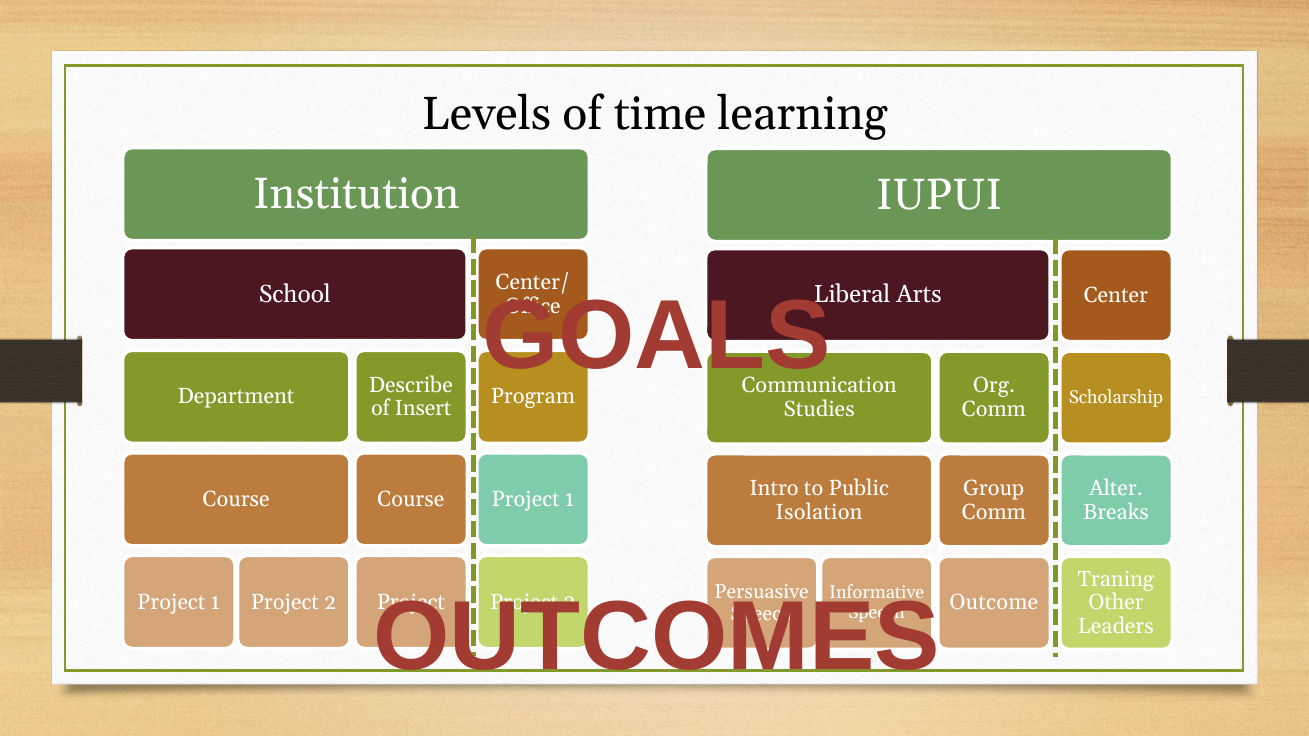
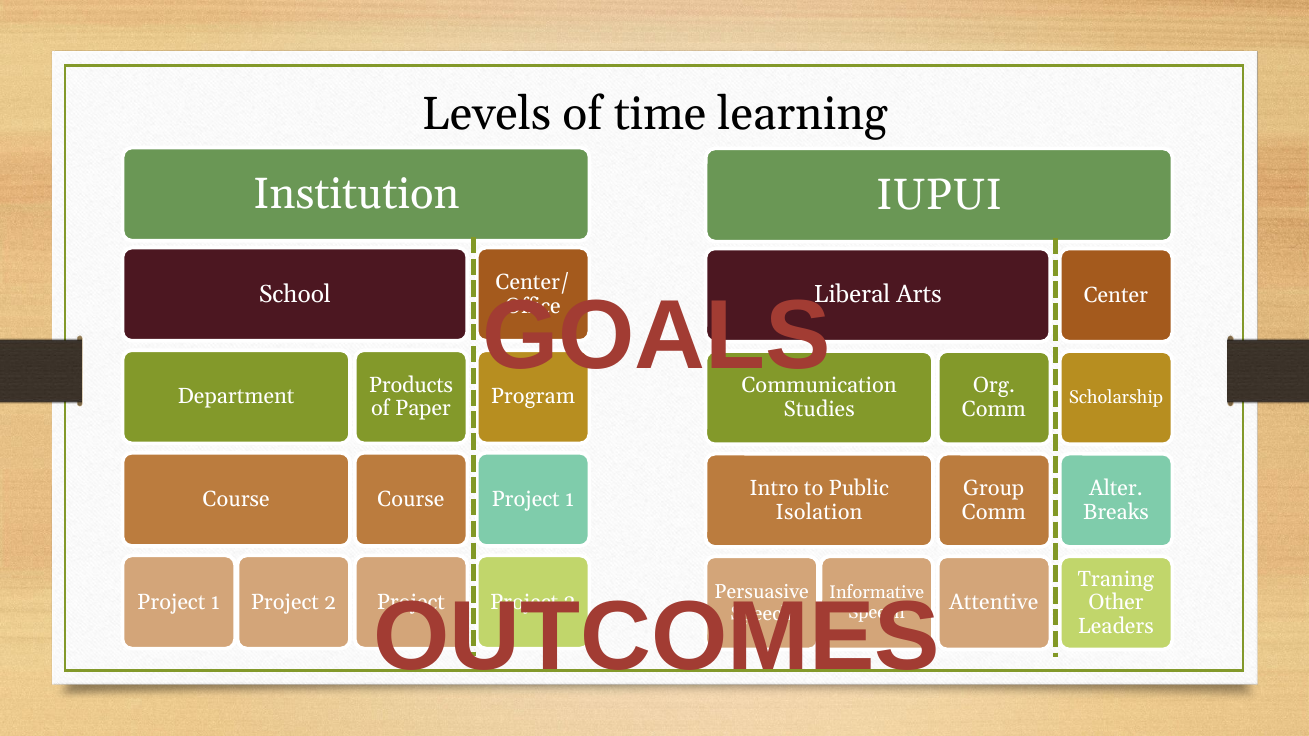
Describe: Describe -> Products (411, 385)
Insert: Insert -> Paper (423, 409)
Outcome: Outcome -> Attentive (994, 603)
